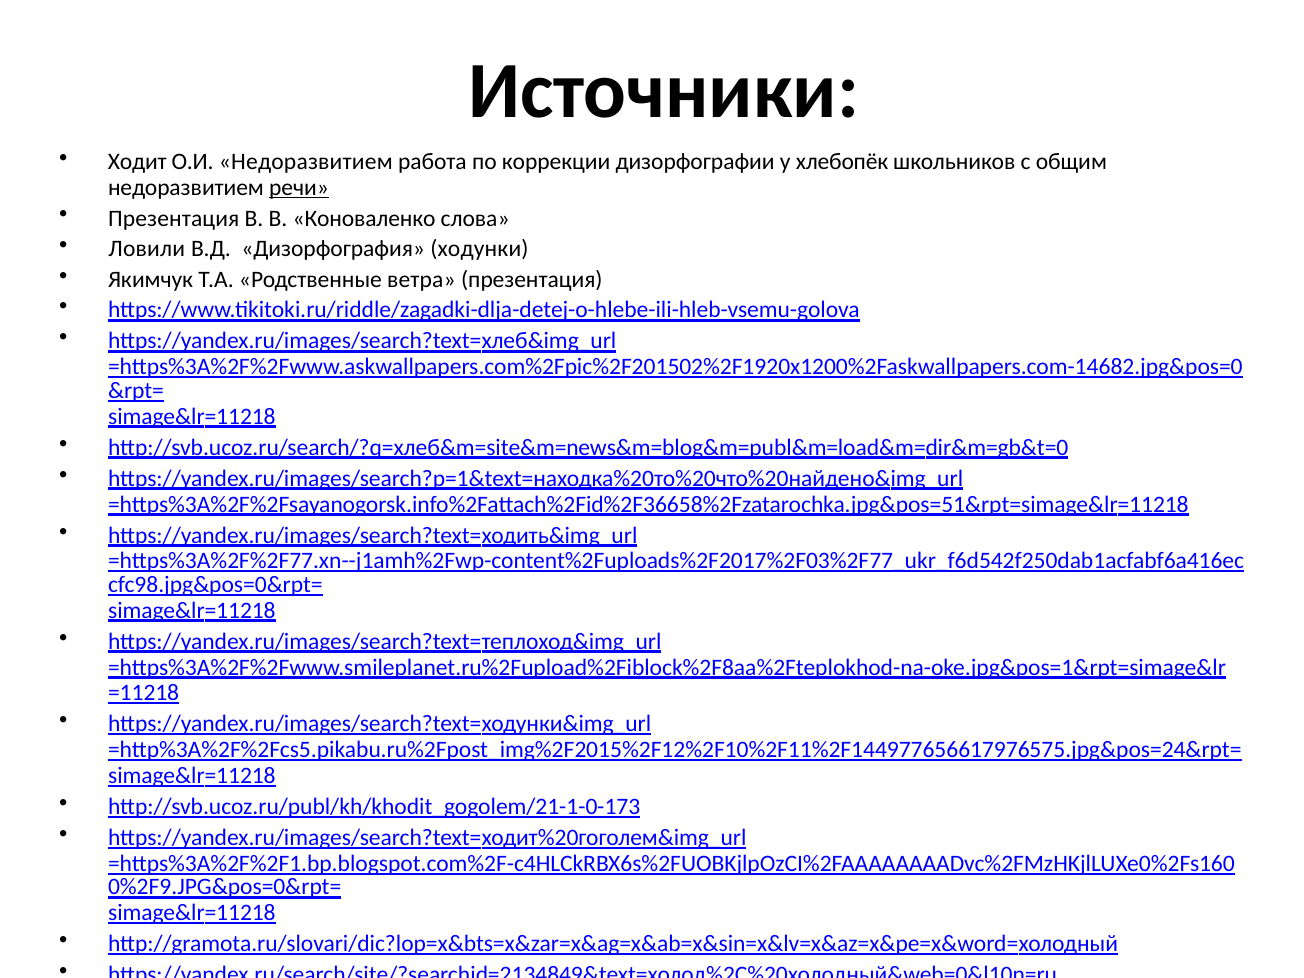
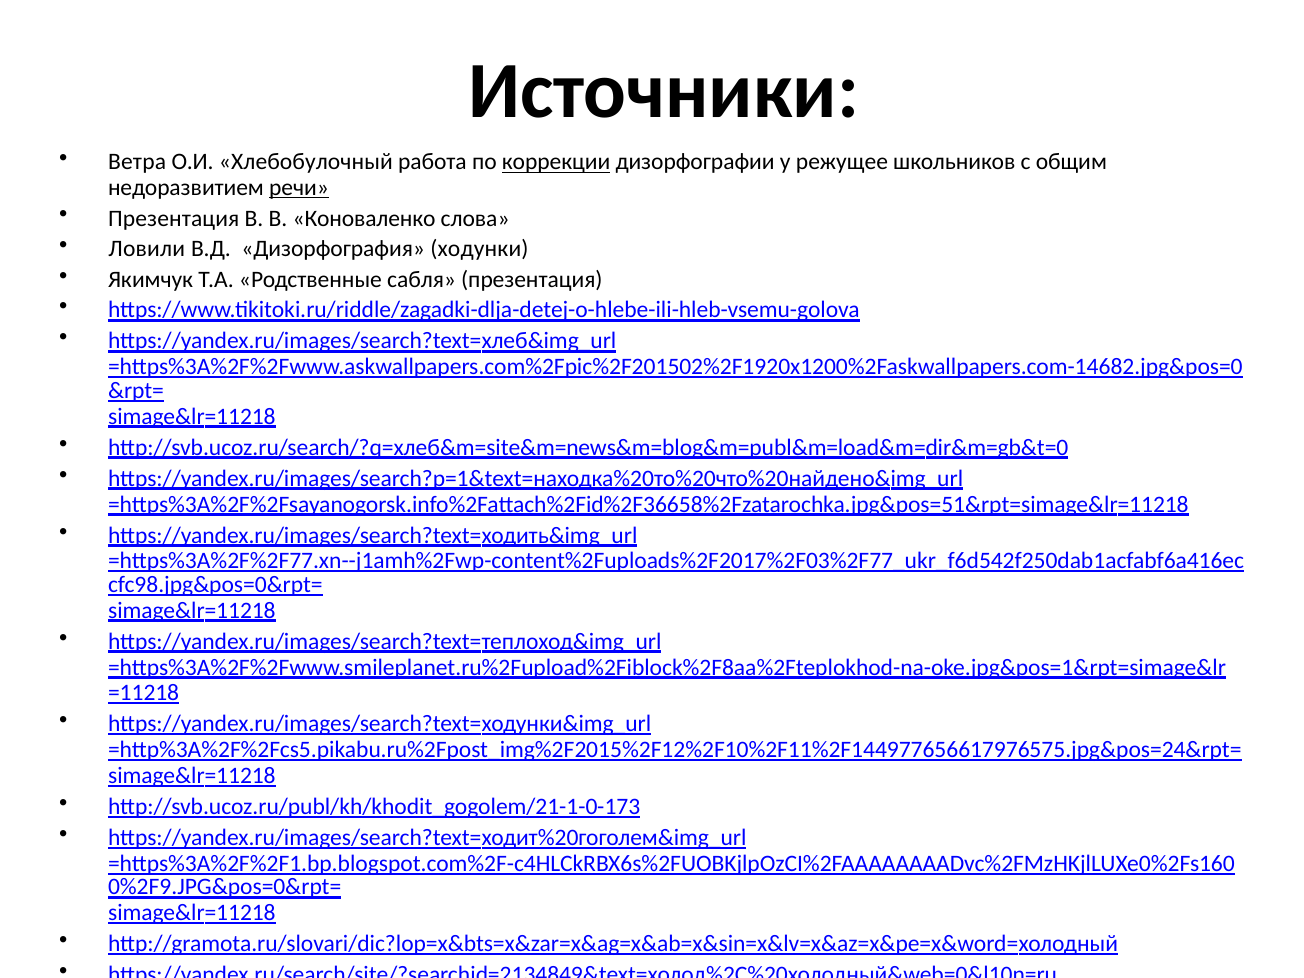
Ходит: Ходит -> Ветра (137, 162)
О.И Недоразвитием: Недоразвитием -> Хлебобулочный (306, 162)
коррекции underline: none -> present (556, 162)
хлебопёк: хлебопёк -> режущее (842, 162)
ветра: ветра -> сабля (422, 280)
